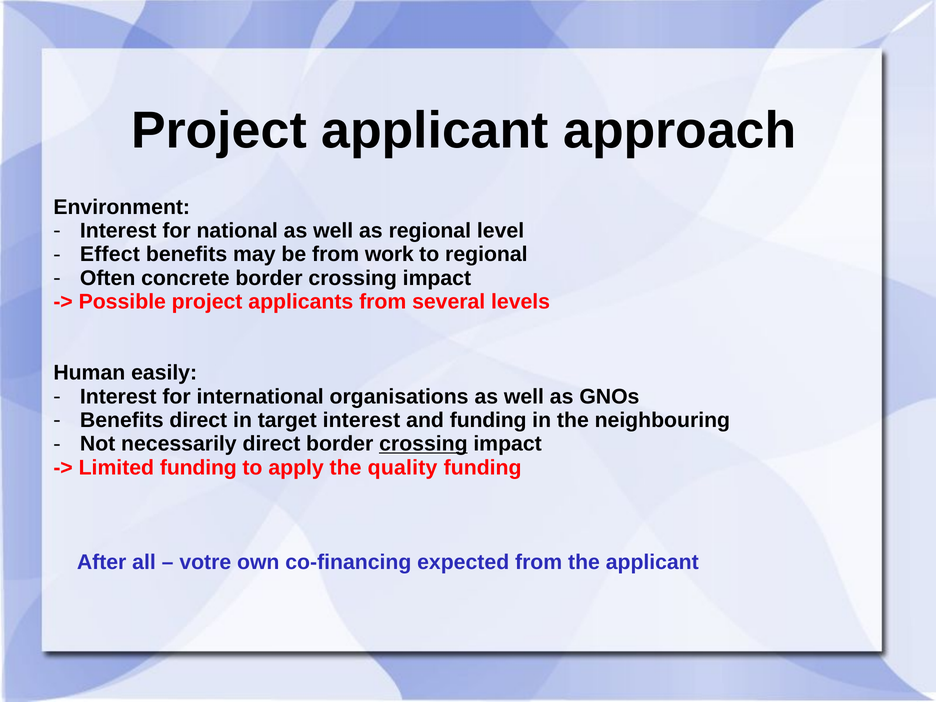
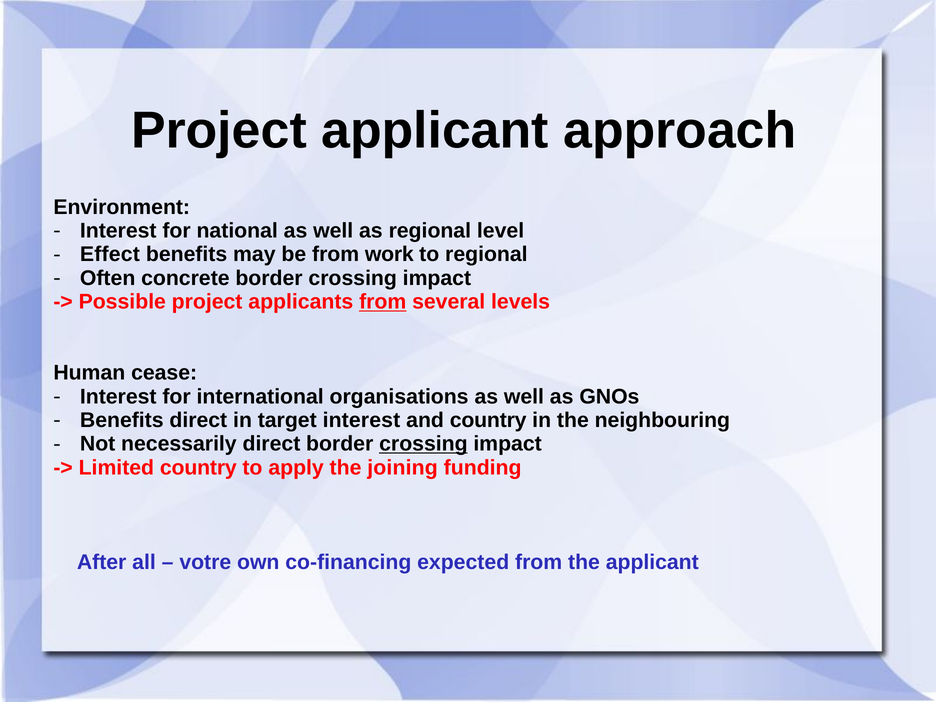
from underline: none -> present (383, 302)
easily: easily -> cease (164, 373)
and funding: funding -> country (488, 420)
Limited funding: funding -> country (198, 468)
quality: quality -> joining (403, 468)
